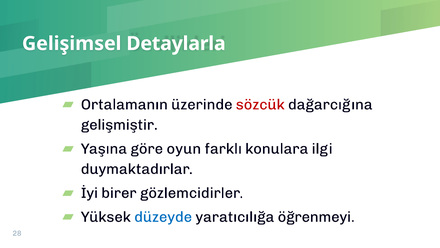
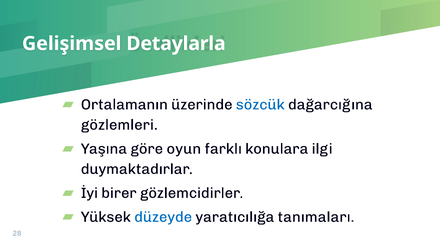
sözcük colour: red -> blue (260, 104)
gelişmiştir: gelişmiştir -> gözlemleri (119, 125)
öğrenmeyi: öğrenmeyi -> tanımaları (316, 217)
